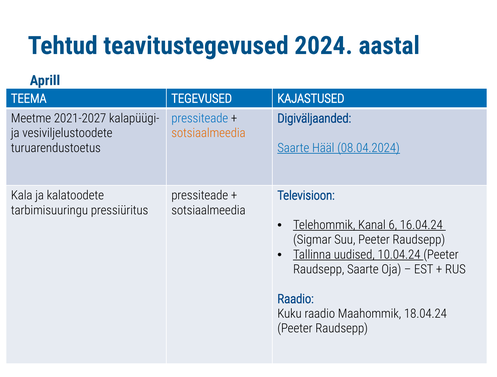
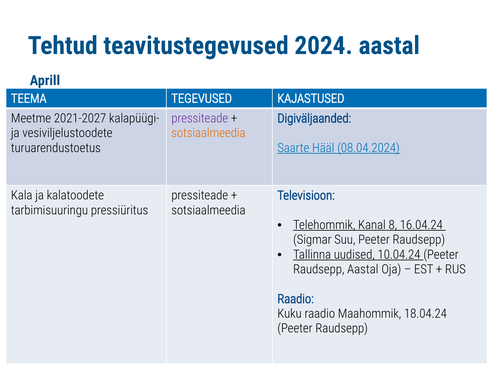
pressiteade colour: blue -> purple (200, 119)
6: 6 -> 8 (393, 225)
Raudsepp Saarte: Saarte -> Aastal (363, 270)
